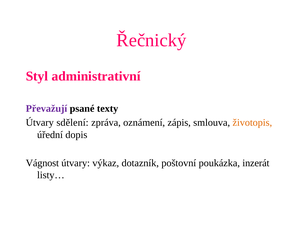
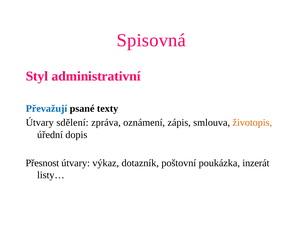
Řečnický: Řečnický -> Spisovná (151, 40)
Převažují colour: purple -> blue (46, 109)
Vágnost: Vágnost -> Přesnost (42, 163)
